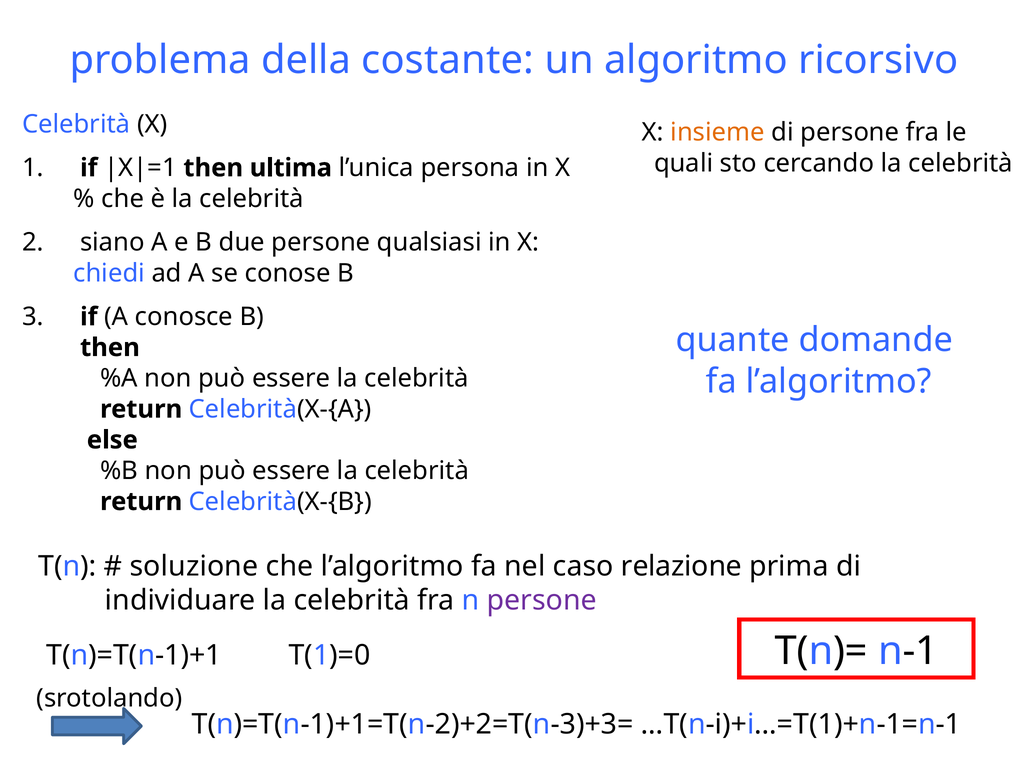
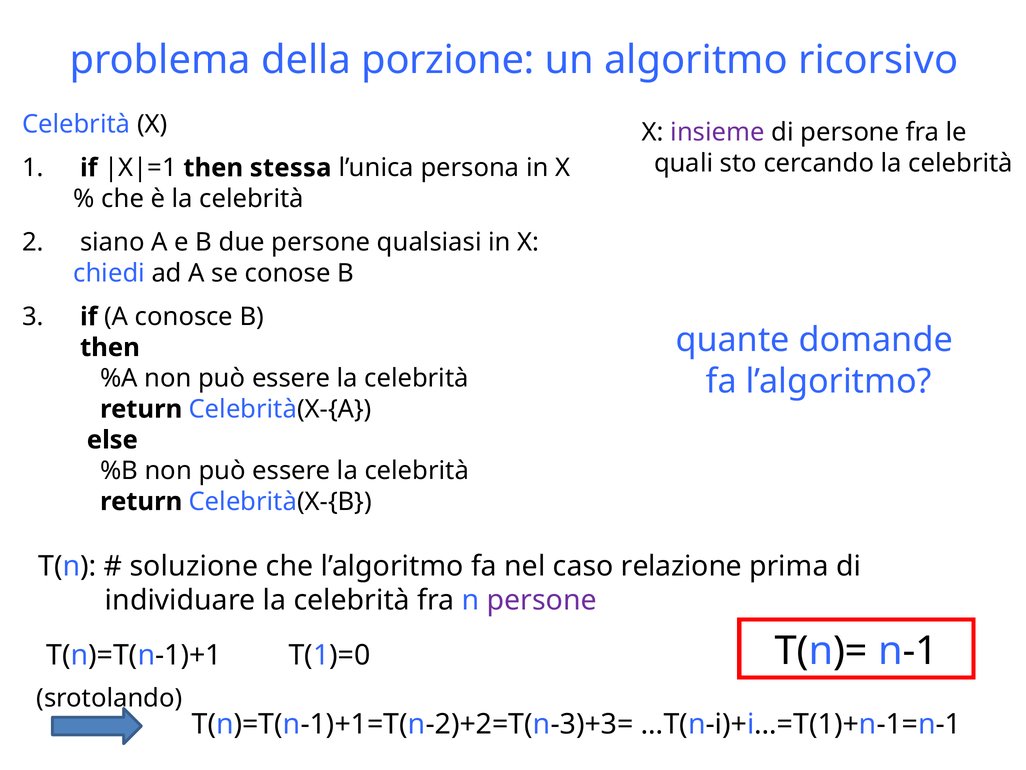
costante: costante -> porzione (448, 60)
insieme colour: orange -> purple (718, 132)
ultima: ultima -> stessa (291, 168)
